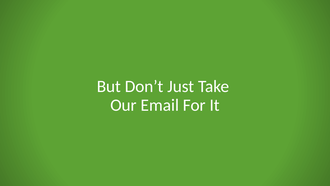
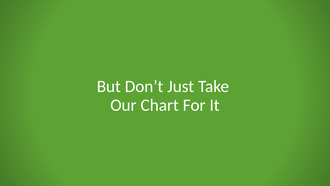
Email: Email -> Chart (160, 105)
